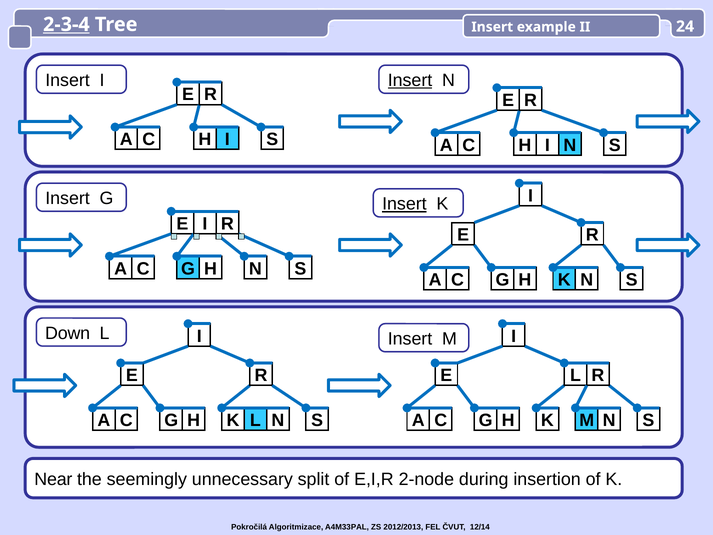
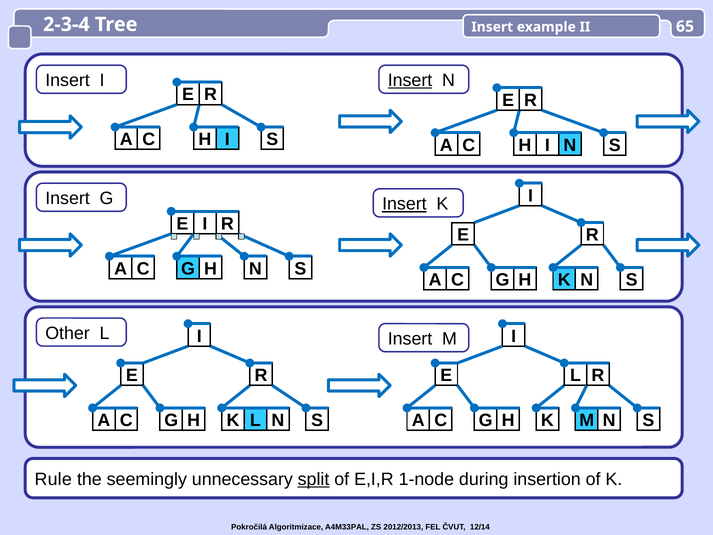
2-3-4 underline: present -> none (66, 24)
24: 24 -> 65 (685, 26)
Down: Down -> Other (68, 333)
Near: Near -> Rule (53, 479)
split underline: none -> present (314, 479)
2-node: 2-node -> 1-node (426, 479)
